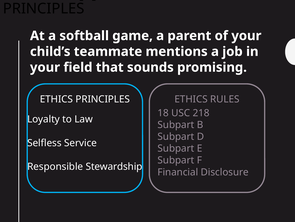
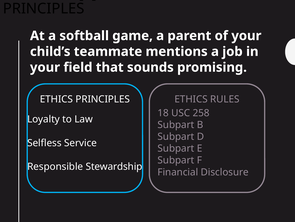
218: 218 -> 258 (201, 113)
